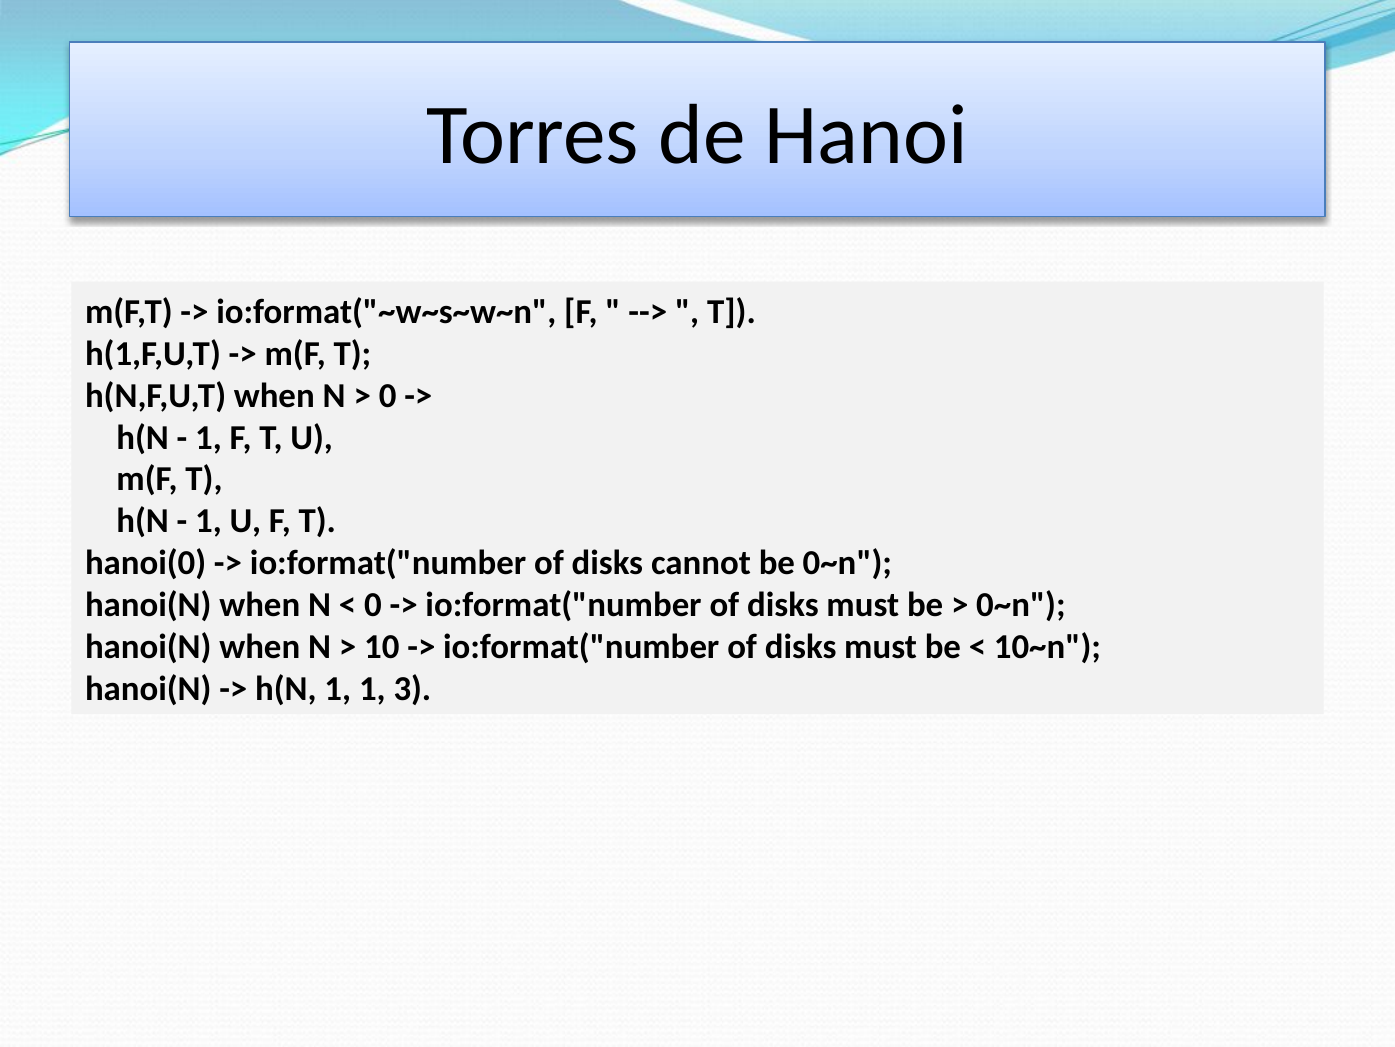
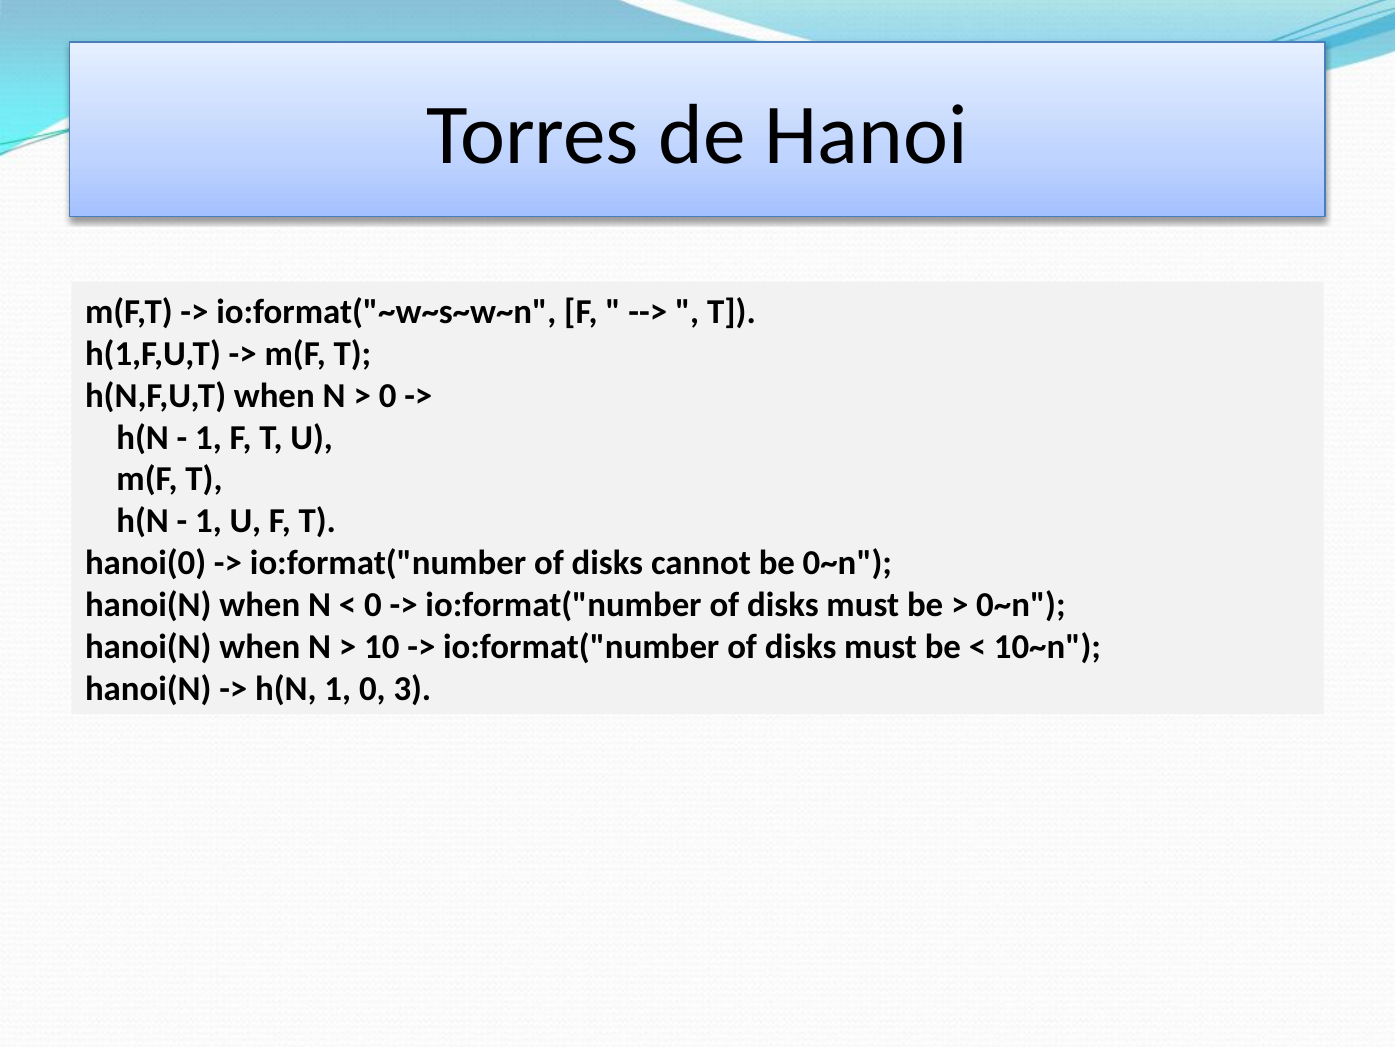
1 1: 1 -> 0 (372, 688)
